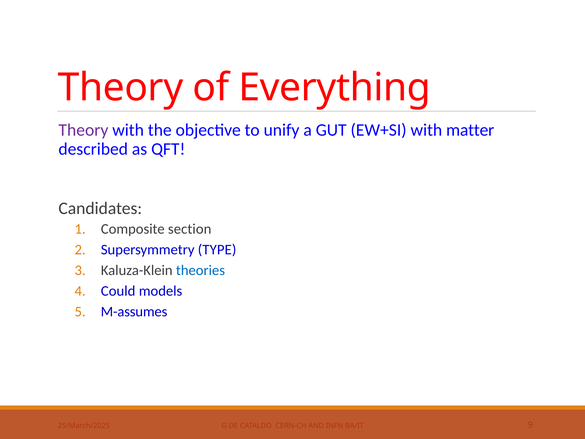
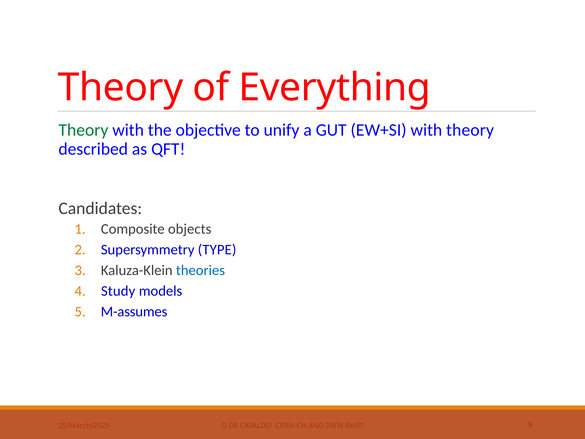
Theory colour: purple -> green (83, 130)
with matter: matter -> theory (470, 130)
section: section -> objects (190, 229)
Could: Could -> Study (118, 291)
